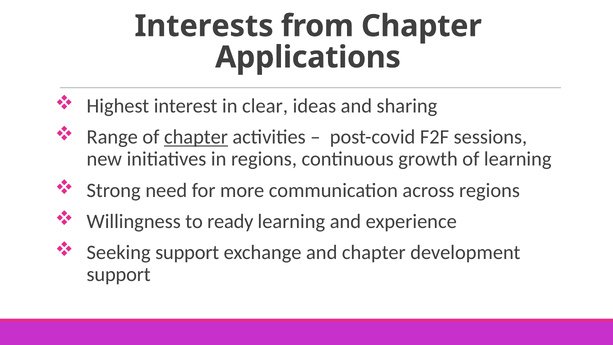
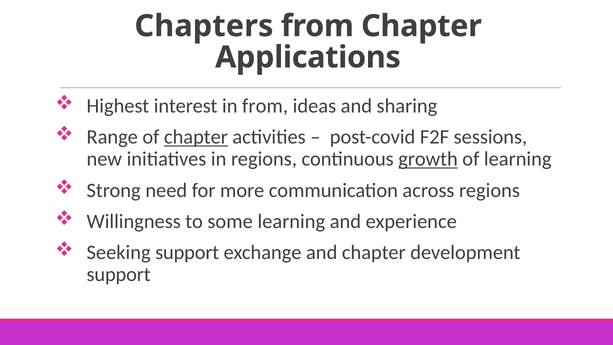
Interests: Interests -> Chapters (204, 26)
in clear: clear -> from (265, 106)
growth underline: none -> present (428, 159)
ready: ready -> some (230, 221)
